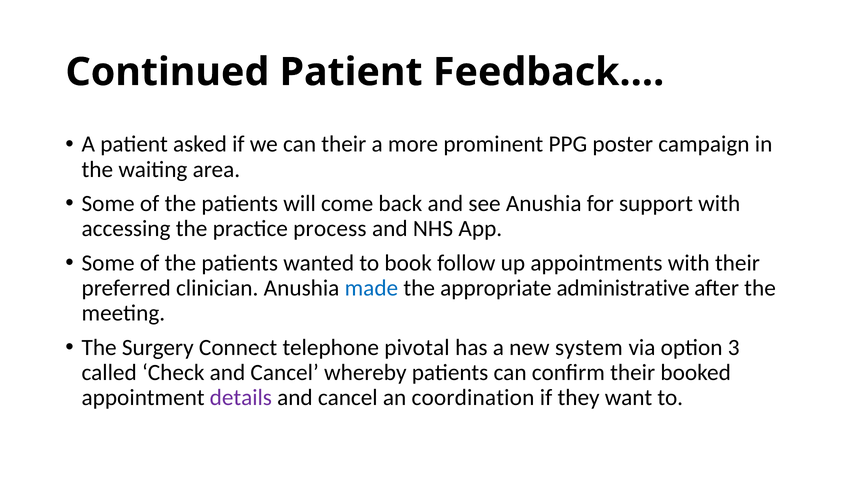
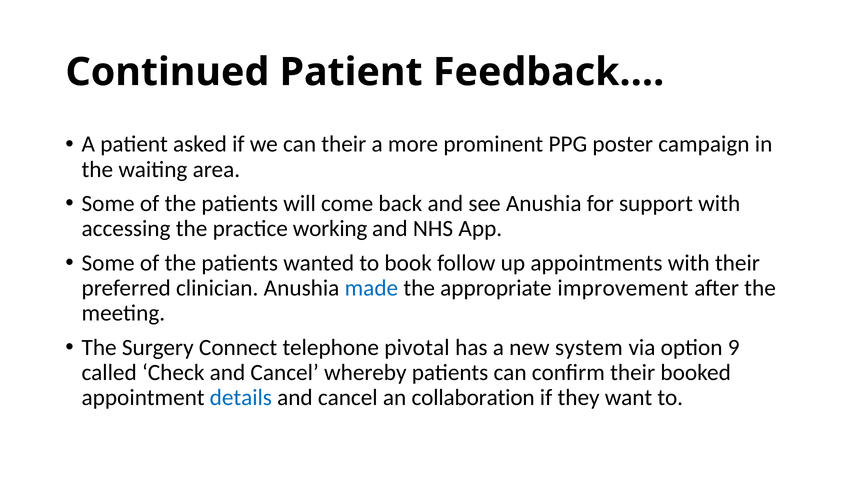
process: process -> working (330, 229)
administrative: administrative -> improvement (623, 288)
3: 3 -> 9 (734, 347)
details colour: purple -> blue (241, 398)
coordination: coordination -> collaboration (473, 398)
